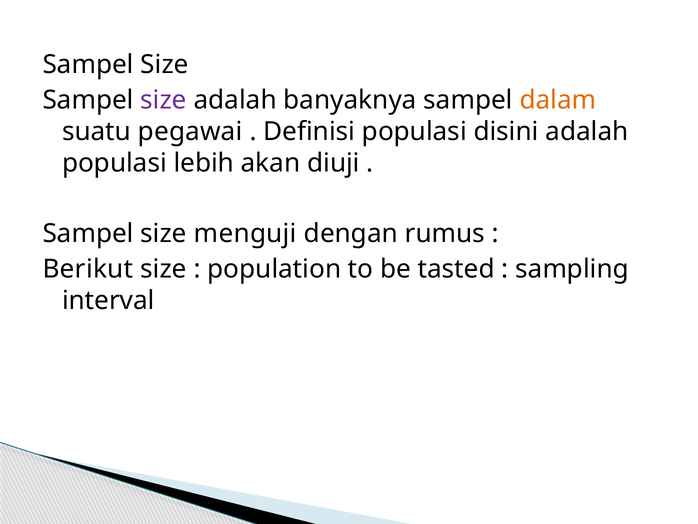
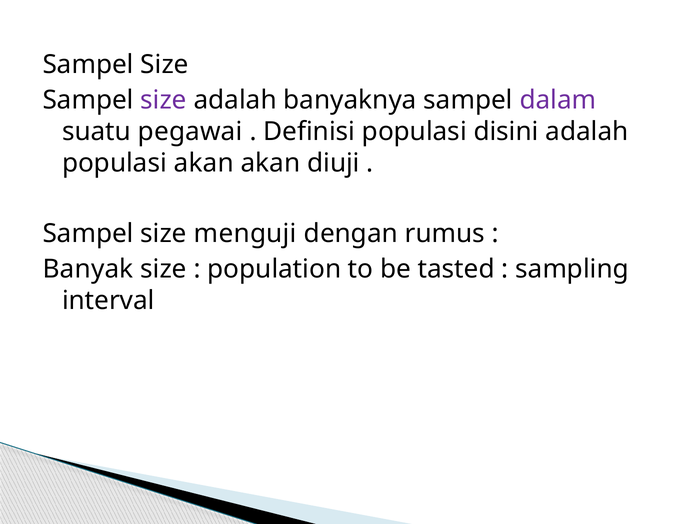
dalam colour: orange -> purple (558, 100)
populasi lebih: lebih -> akan (204, 163)
Berikut: Berikut -> Banyak (88, 269)
